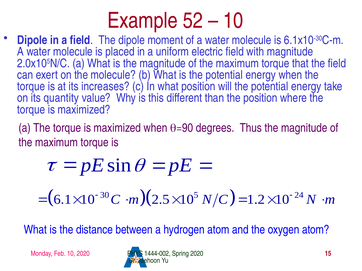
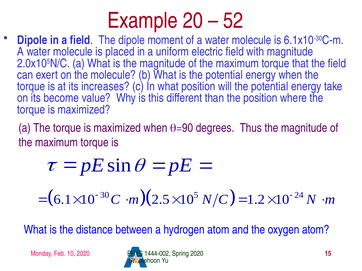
52: 52 -> 20 (193, 21)
10: 10 -> 52 (233, 21)
quantity: quantity -> become (61, 98)
